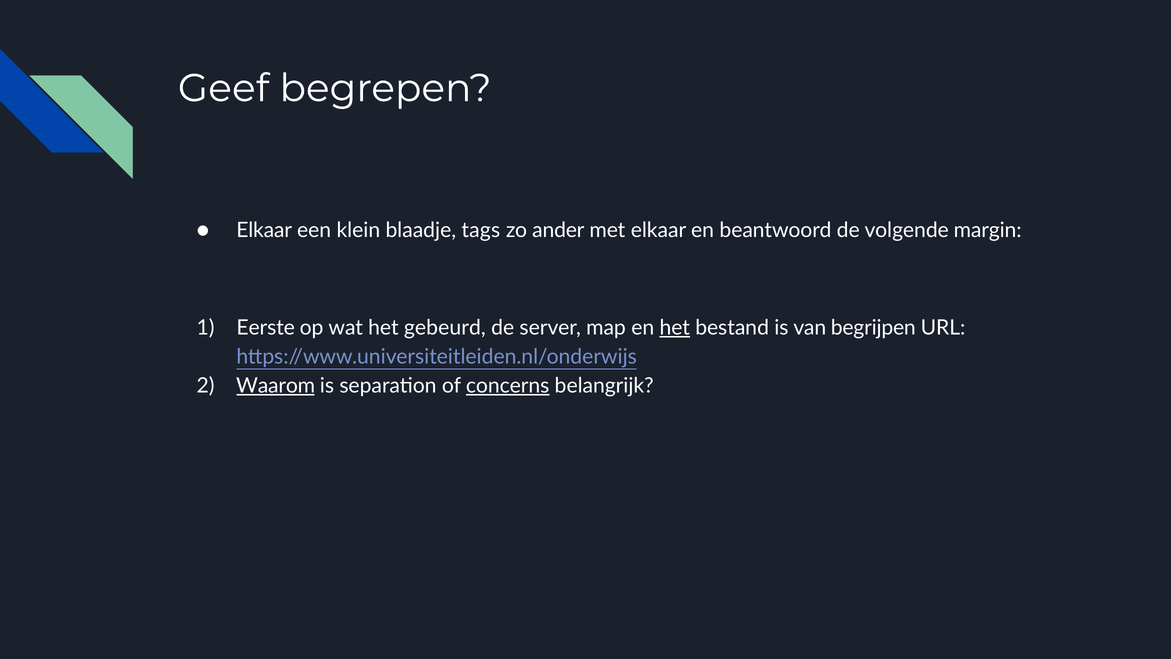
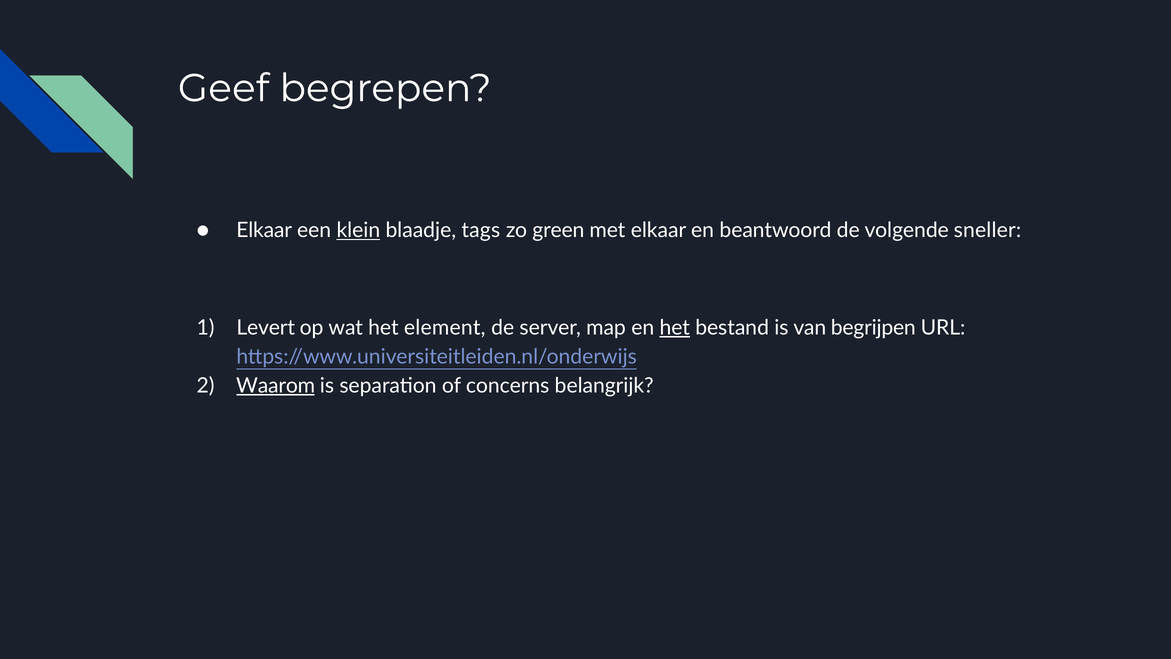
klein underline: none -> present (358, 230)
ander: ander -> green (558, 230)
margin: margin -> sneller (987, 230)
Eerste: Eerste -> Levert (266, 327)
gebeurd: gebeurd -> element (445, 327)
concerns underline: present -> none (508, 386)
